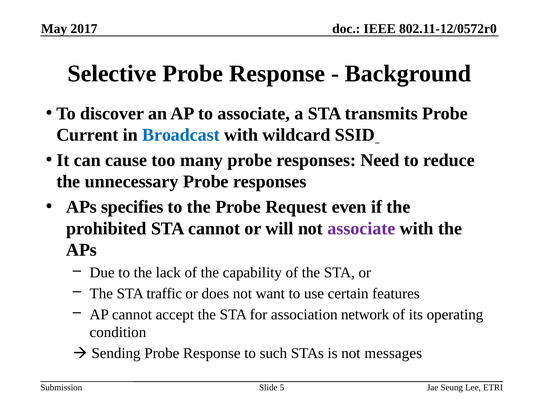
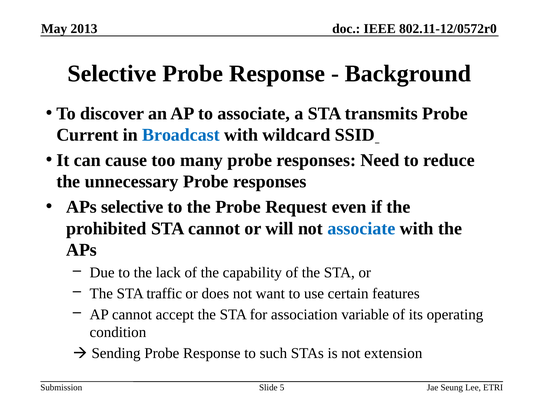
2017: 2017 -> 2013 (84, 29)
APs specifies: specifies -> selective (132, 207)
associate colour: purple -> blue (361, 229)
network: network -> variable (365, 315)
messages: messages -> extension (393, 354)
